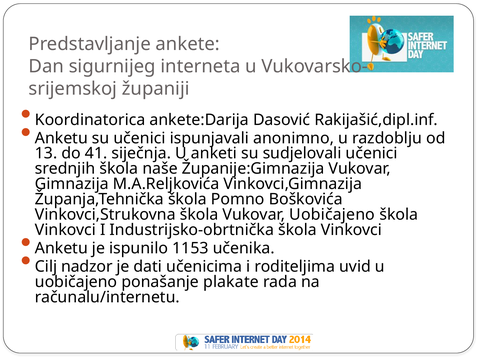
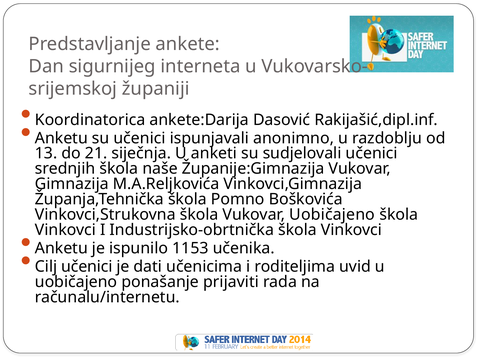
41: 41 -> 21 (96, 153)
Cilj nadzor: nadzor -> učenici (87, 266)
plakate: plakate -> prijaviti (231, 282)
